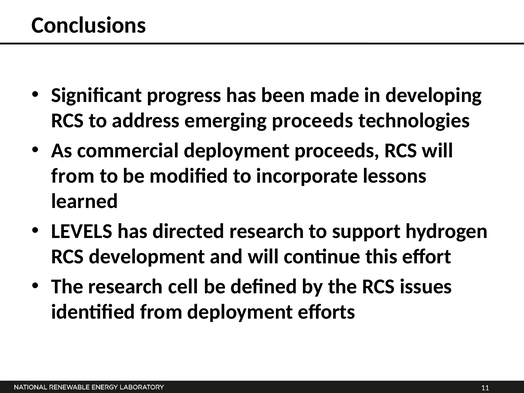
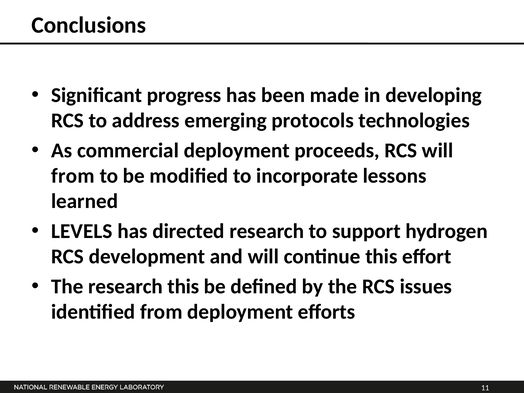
emerging proceeds: proceeds -> protocols (313, 121)
research cell: cell -> this (183, 287)
